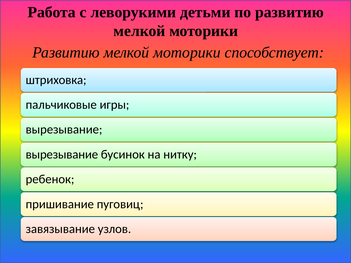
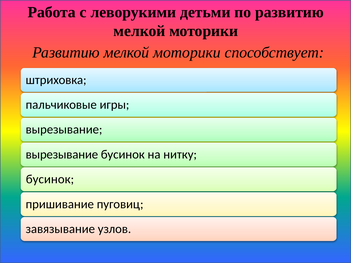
ребенок: ребенок -> бусинок (50, 179)
